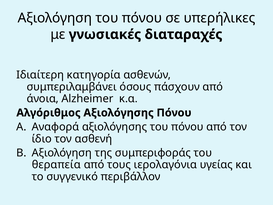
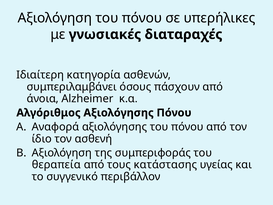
ιερολαγόνια: ιερολαγόνια -> κατάστασης (165, 165)
